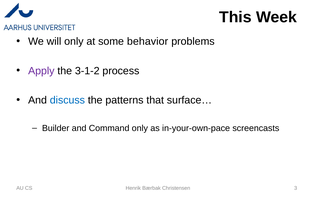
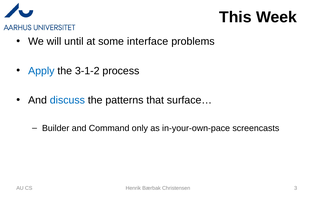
will only: only -> until (74, 42)
behavior: behavior -> interface (148, 42)
Apply colour: purple -> blue (41, 71)
